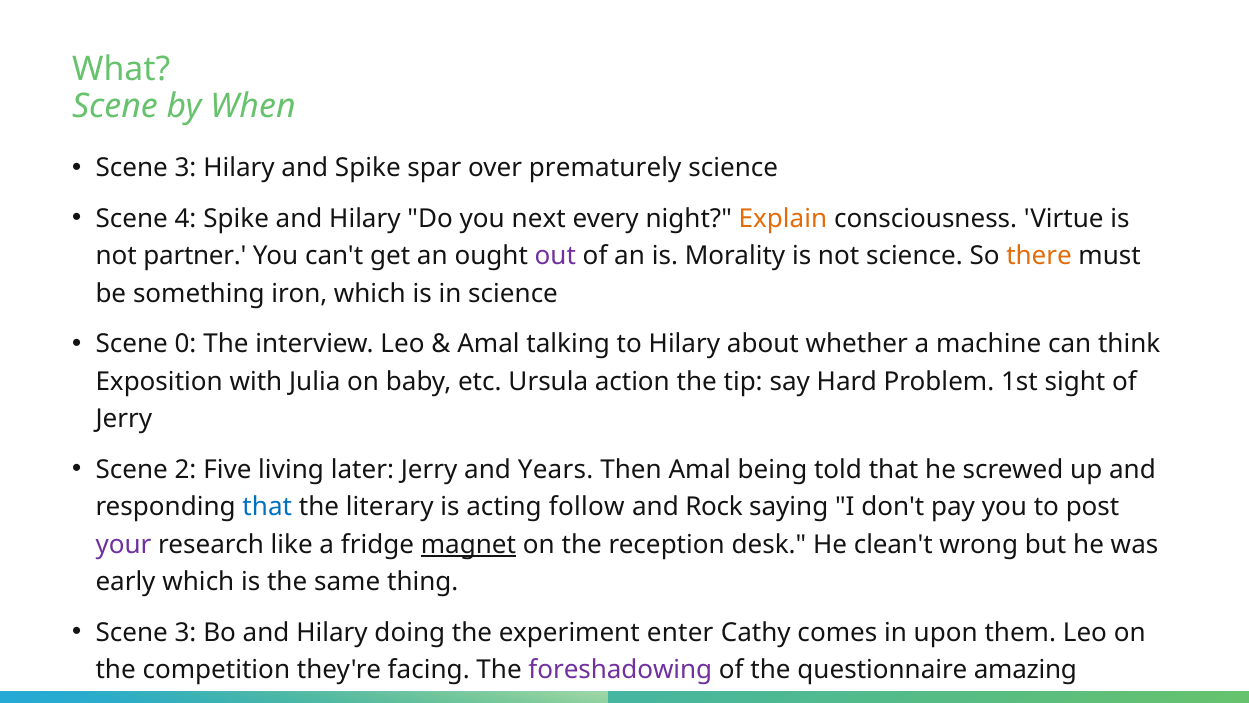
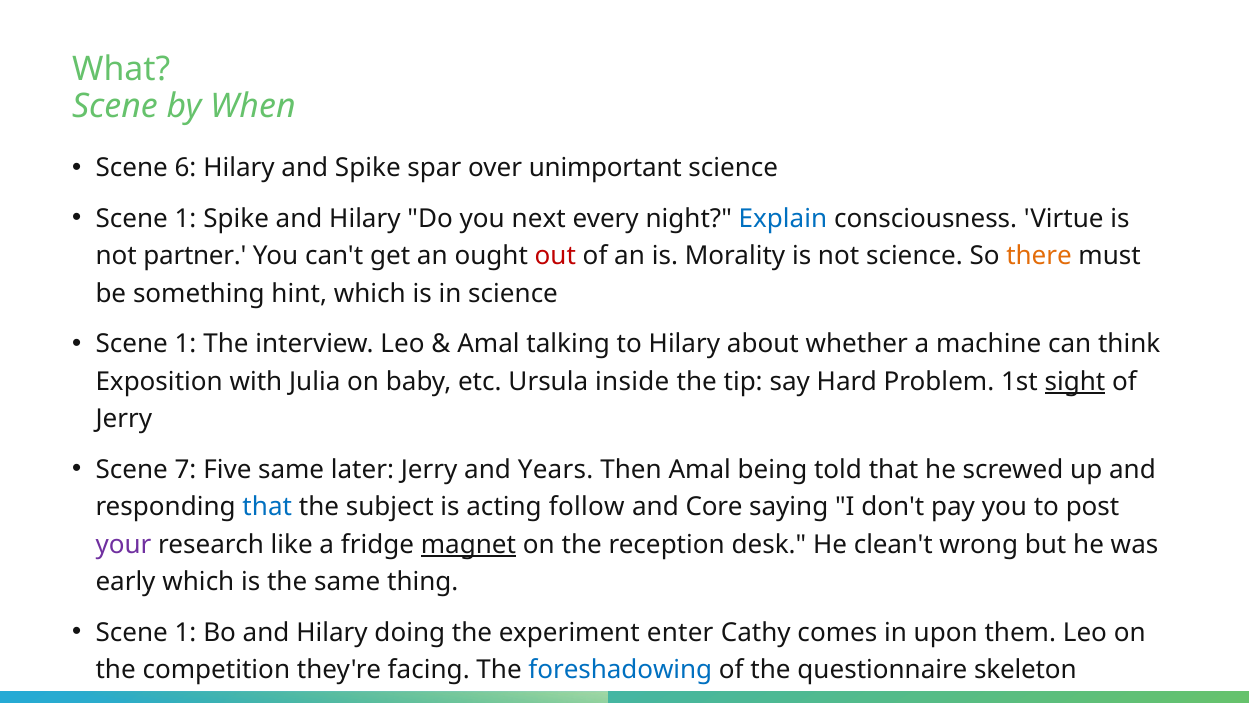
3: 3 -> 6 (186, 168)
prematurely: prematurely -> unimportant (605, 168)
4: 4 -> 1 (186, 218)
Explain colour: orange -> blue (783, 218)
out colour: purple -> red (555, 256)
iron: iron -> hint (299, 293)
0: 0 -> 1 (186, 344)
action: action -> inside (632, 381)
sight underline: none -> present (1075, 381)
2: 2 -> 7 (186, 469)
Five living: living -> same (291, 469)
literary: literary -> subject (390, 507)
Rock: Rock -> Core (714, 507)
3: 3 -> 1 (186, 632)
foreshadowing colour: purple -> blue (620, 670)
amazing: amazing -> skeleton (1025, 670)
